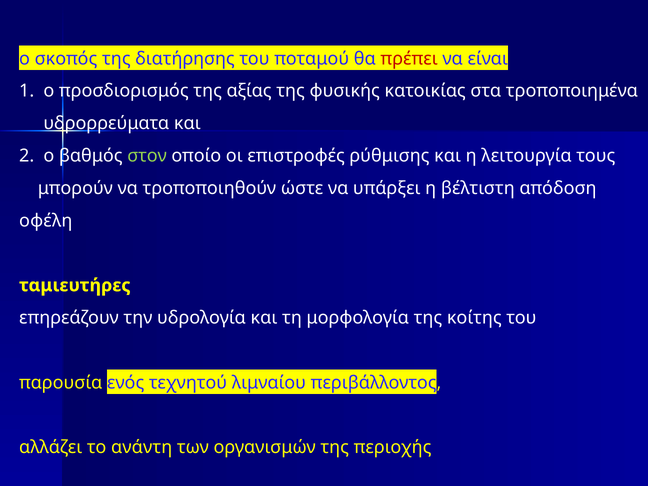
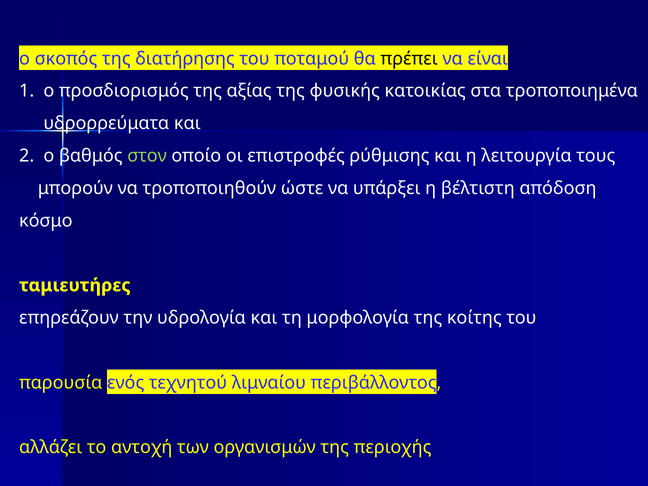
πρέπει colour: red -> black (409, 59)
οφέλη: οφέλη -> κόσμο (46, 221)
ανάντη: ανάντη -> αντοχή (142, 447)
